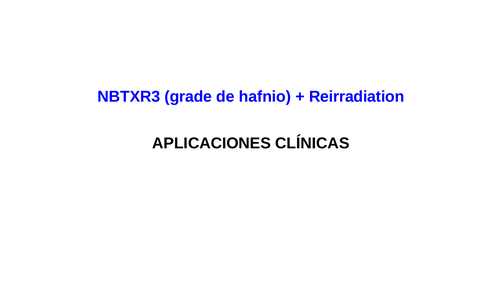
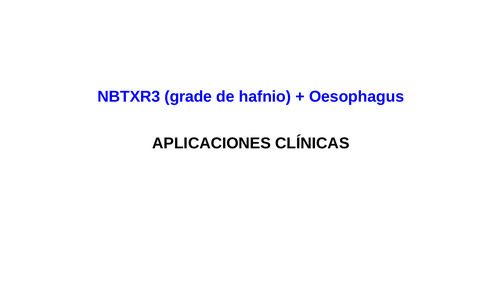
Reirradiation: Reirradiation -> Oesophagus (357, 97)
